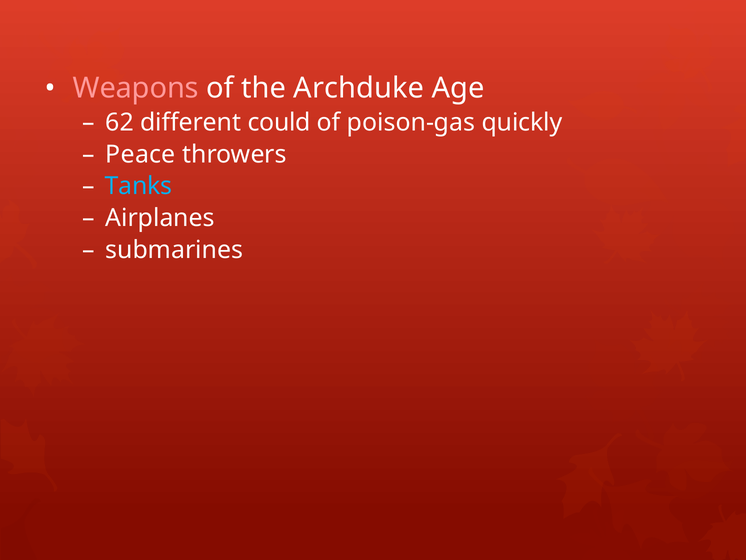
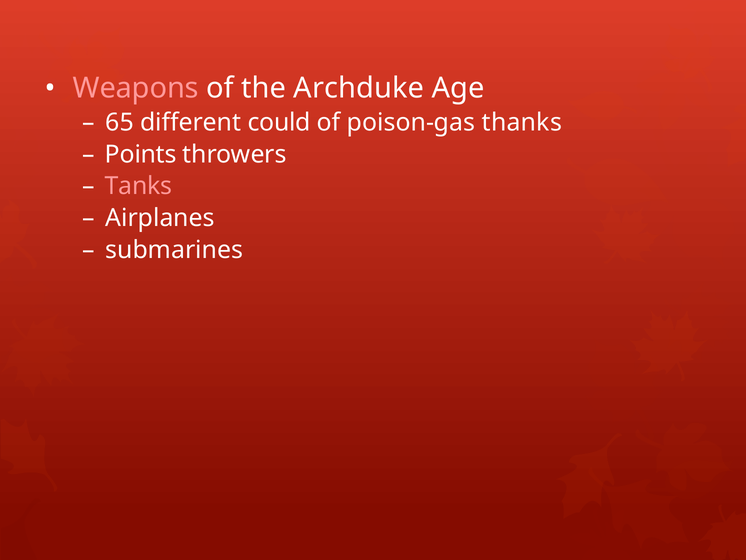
62: 62 -> 65 (120, 122)
quickly: quickly -> thanks (522, 122)
Peace: Peace -> Points (141, 154)
Tanks colour: light blue -> pink (139, 186)
